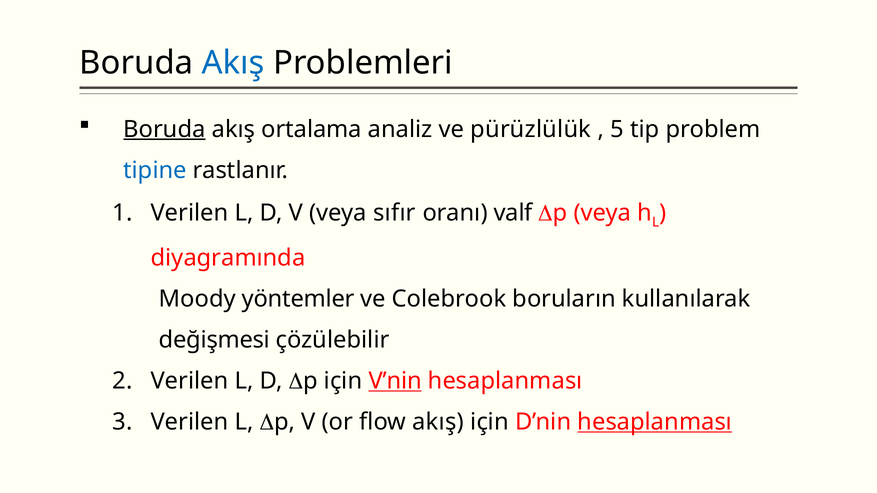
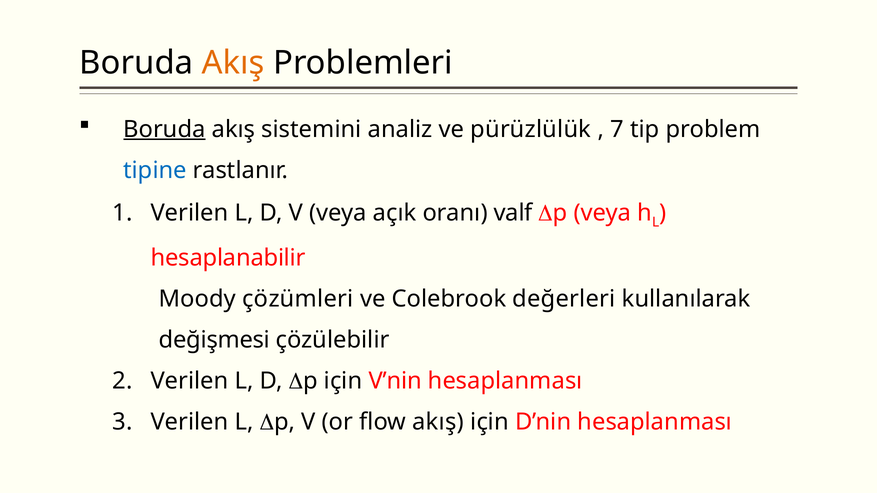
Akış colour: blue -> orange (233, 63)
ortalama: ortalama -> sistemini (311, 129)
5: 5 -> 7 (617, 129)
sıfır: sıfır -> açık (395, 213)
diyagramında: diyagramında -> hesaplanabilir (228, 258)
yöntemler: yöntemler -> çözümleri (298, 299)
boruların: boruların -> değerleri (564, 299)
V’nin underline: present -> none (395, 381)
hesaplanması underline: present -> none (655, 422)
